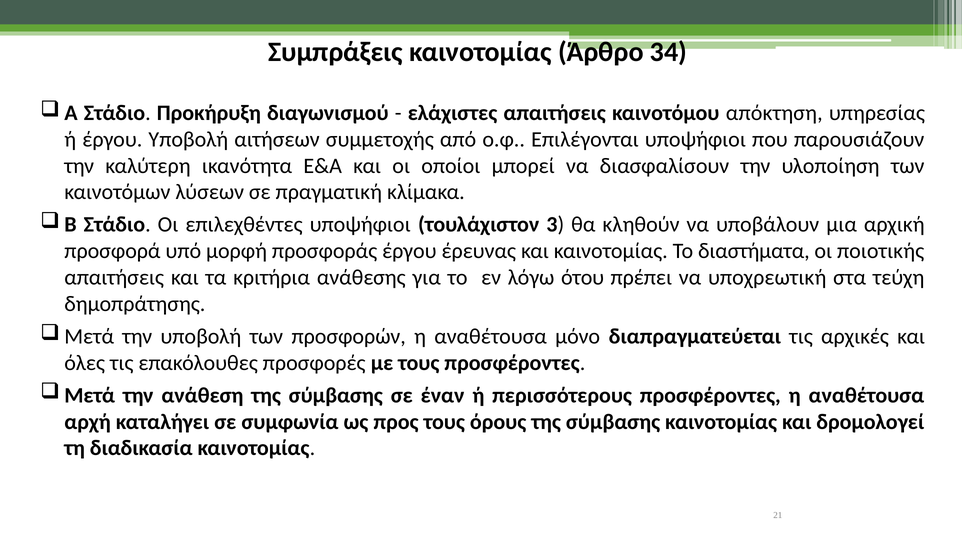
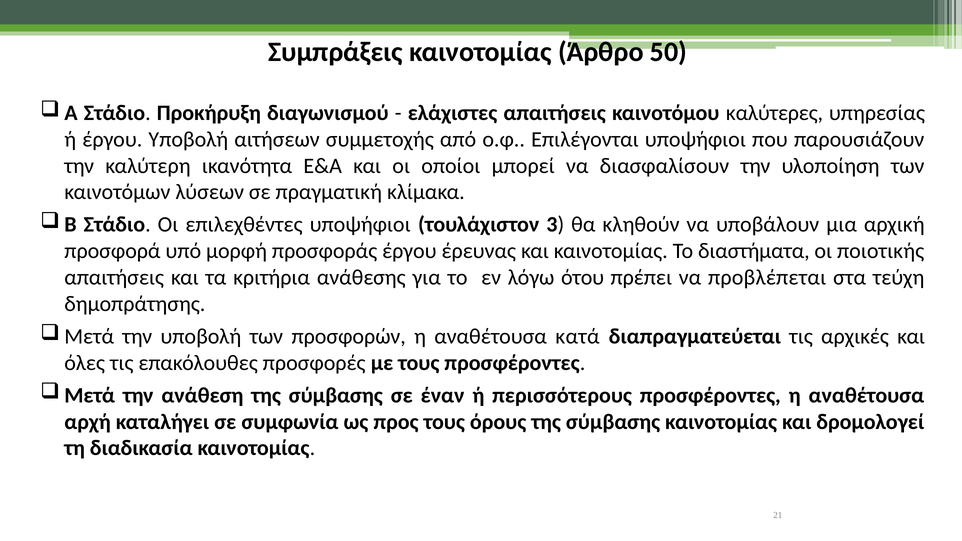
34: 34 -> 50 (668, 52)
απόκτηση: απόκτηση -> καλύτερες (774, 113)
υποχρεωτική: υποχρεωτική -> προβλέπεται (767, 278)
μόνο: μόνο -> κατά (577, 336)
